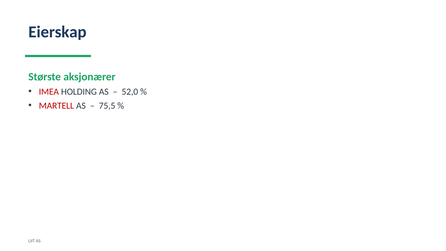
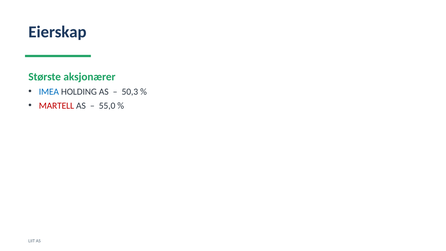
IMEA colour: red -> blue (49, 92)
52,0: 52,0 -> 50,3 (130, 92)
75,5: 75,5 -> 55,0 (107, 106)
